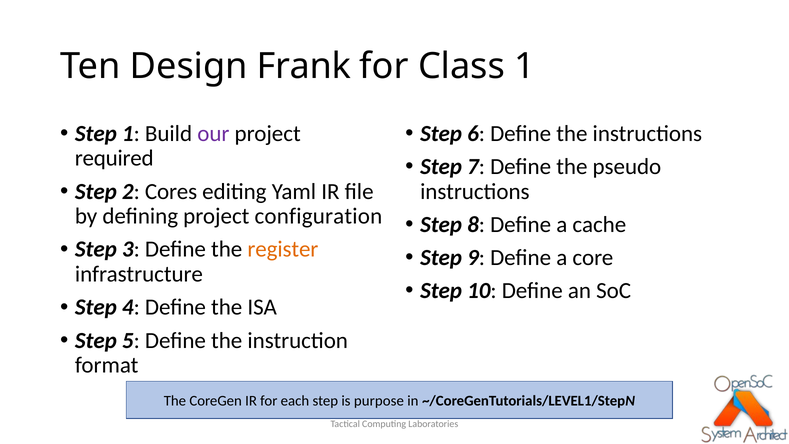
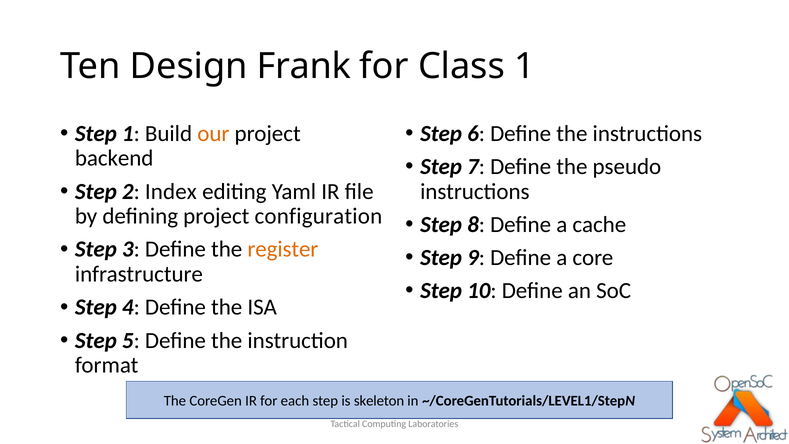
our colour: purple -> orange (213, 133)
required: required -> backend (114, 158)
Cores: Cores -> Index (171, 191)
purpose: purpose -> skeleton (379, 401)
